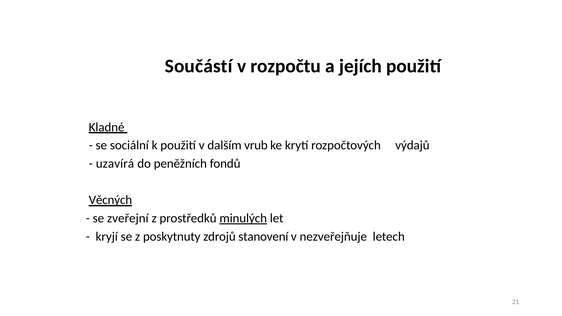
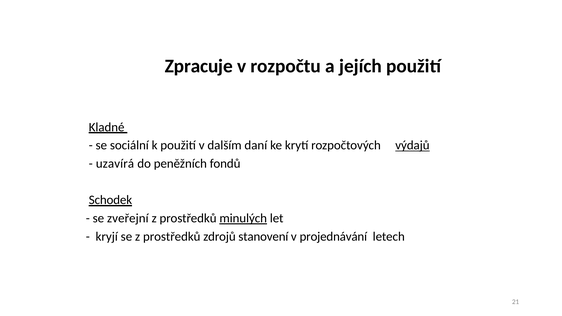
Součástí: Součástí -> Zpracuje (199, 66)
vrub: vrub -> daní (256, 145)
výdajů underline: none -> present (412, 145)
Věcných: Věcných -> Schodek (110, 200)
se z poskytnuty: poskytnuty -> prostředků (172, 237)
nezveřejňuje: nezveřejňuje -> projednávání (333, 237)
